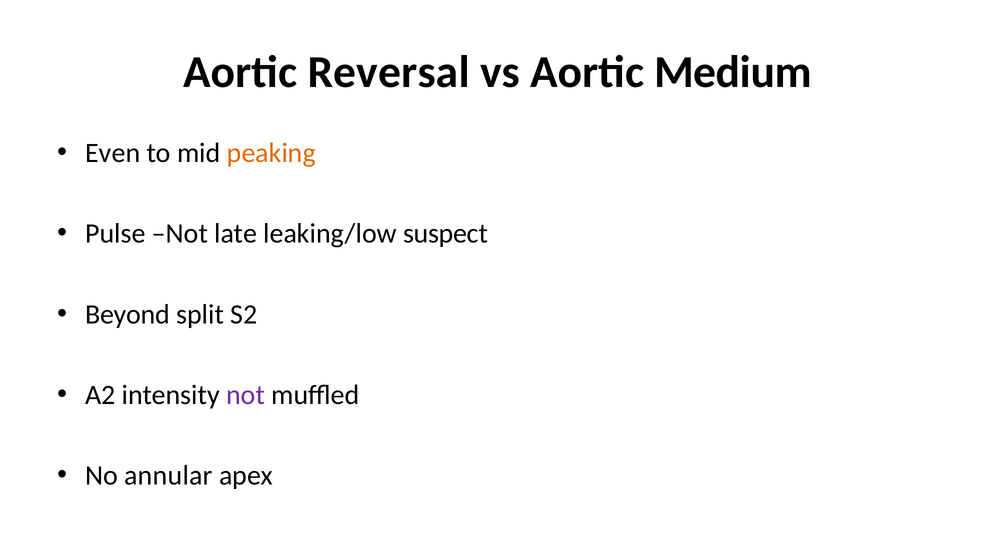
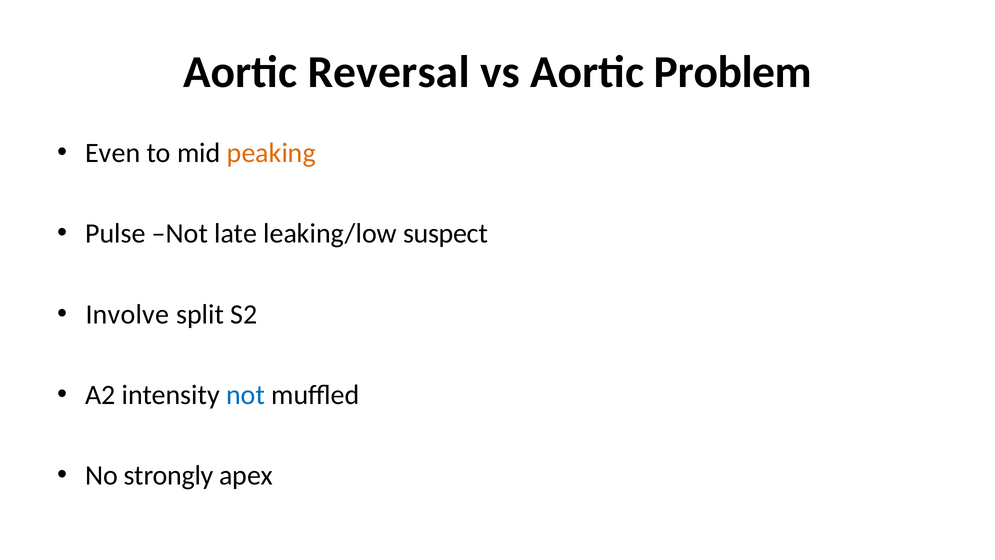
Medium: Medium -> Problem (733, 72)
Beyond: Beyond -> Involve (127, 314)
not colour: purple -> blue (245, 395)
annular: annular -> strongly (169, 475)
